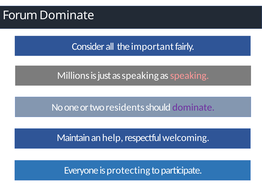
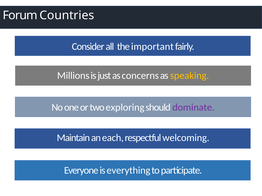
Forum Dominate: Dominate -> Countries (67, 15)
just as speaking: speaking -> concerns (140, 76)
speaking colour: pink -> yellow (190, 76)
residents: residents -> exploring (125, 108)
help: help -> each (113, 138)
protecting: protecting -> everything (128, 171)
